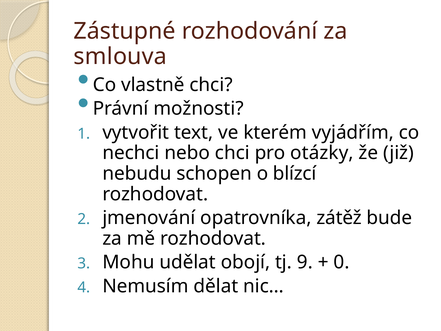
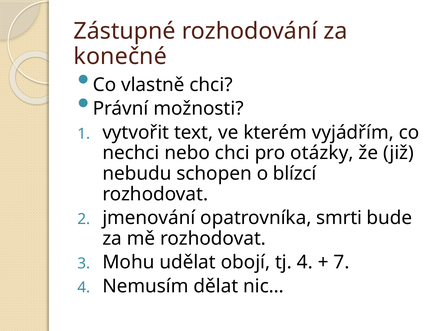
smlouva: smlouva -> konečné (120, 56)
zátěž: zátěž -> smrti (339, 218)
tj 9: 9 -> 4 (305, 262)
0: 0 -> 7 (341, 262)
